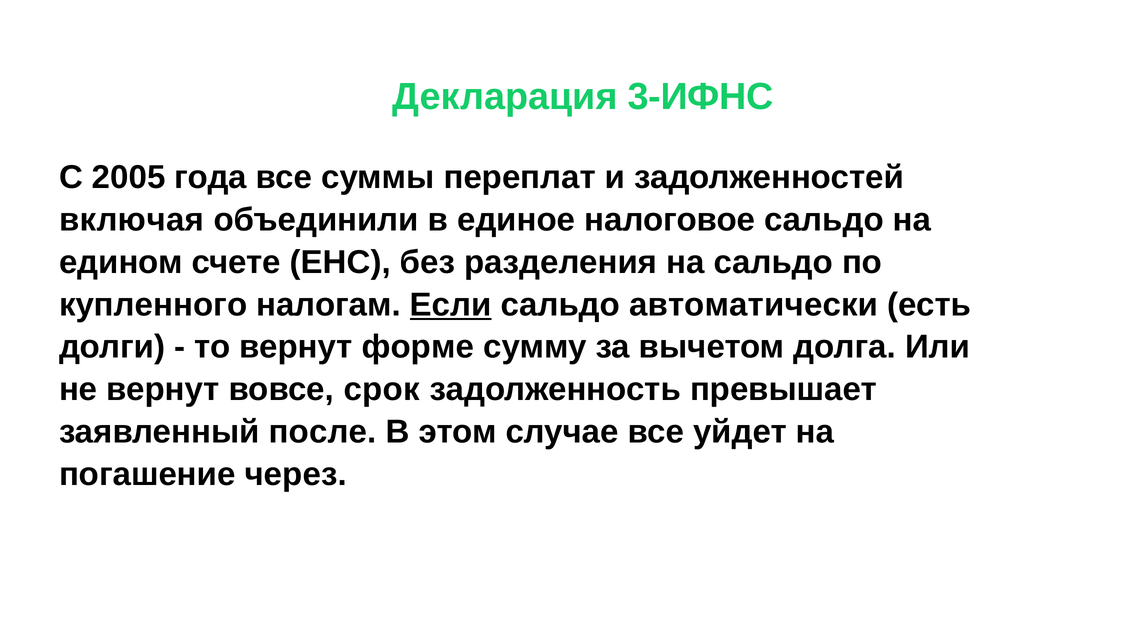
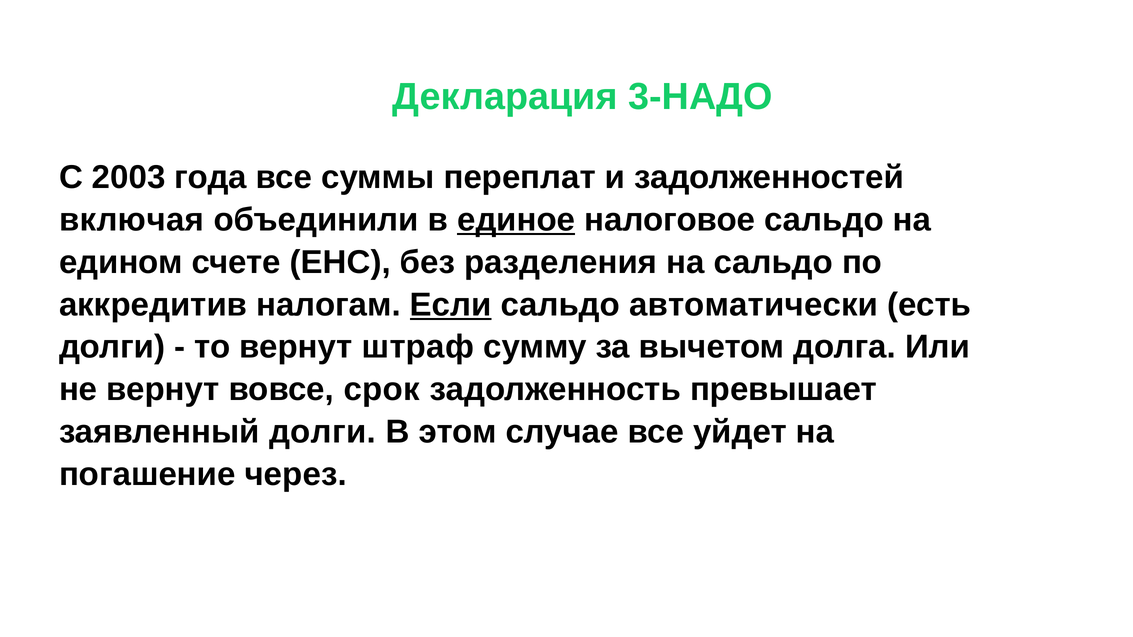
3-ИФНС: 3-ИФНС -> 3-НАДО (700, 97)
2005: 2005 -> 2003 (129, 177)
единое underline: none -> present (516, 220)
купленного: купленного -> аккредитив (153, 305)
форме: форме -> штраф (418, 347)
заявленный после: после -> долги (323, 432)
